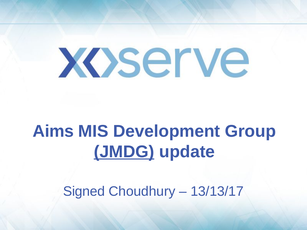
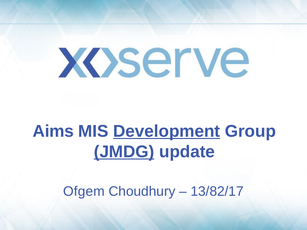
Development underline: none -> present (167, 131)
Signed: Signed -> Ofgem (84, 192)
13/13/17: 13/13/17 -> 13/82/17 (217, 192)
